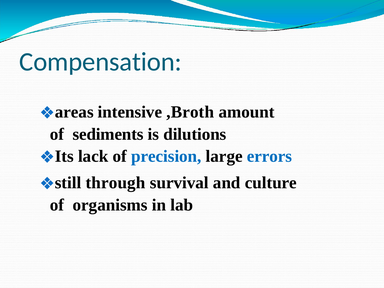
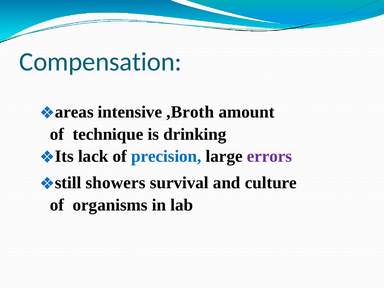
sediments: sediments -> technique (108, 134)
dilutions: dilutions -> drinking (195, 134)
errors colour: blue -> purple (270, 156)
through: through -> showers (116, 183)
